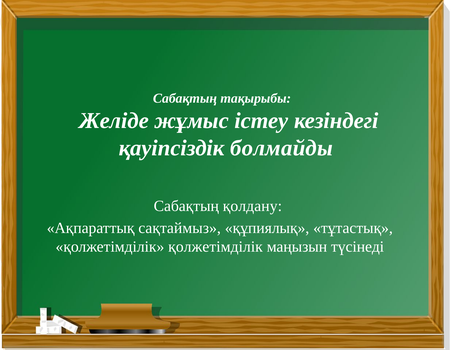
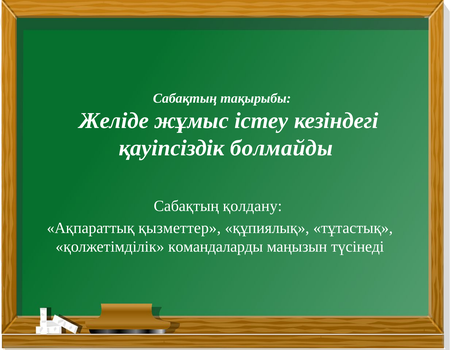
сақтаймыз: сақтаймыз -> қызметтер (180, 228)
қолжетімділік қолжетімділік: қолжетімділік -> командаларды (216, 247)
